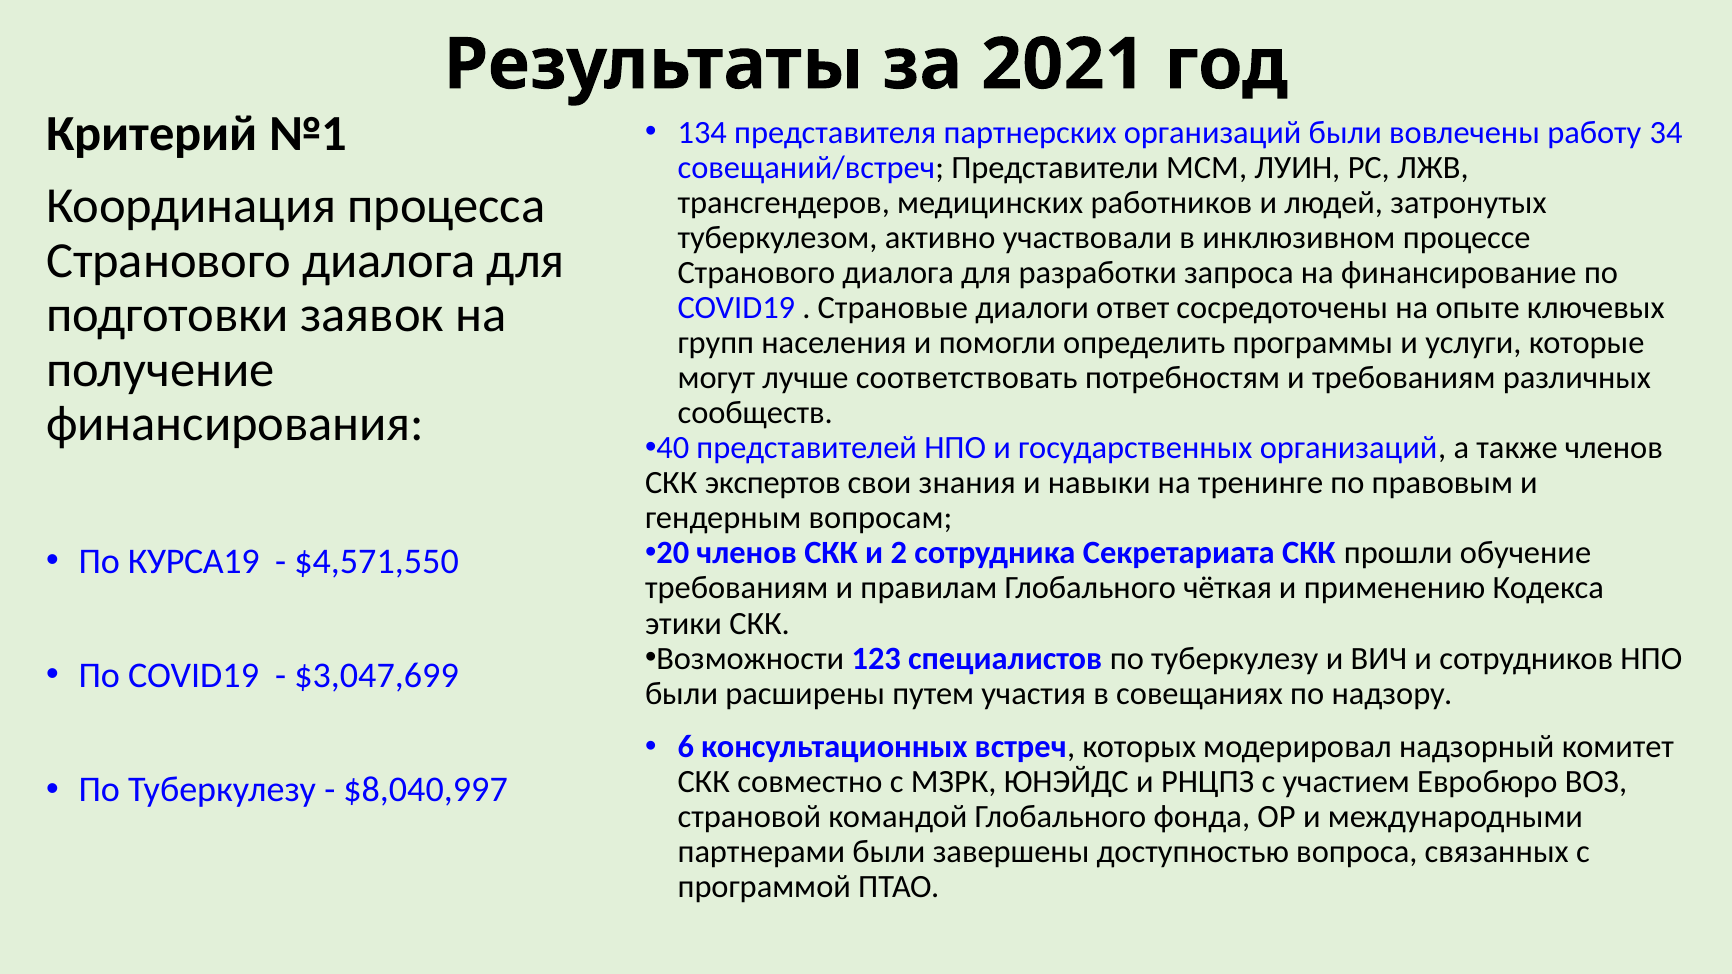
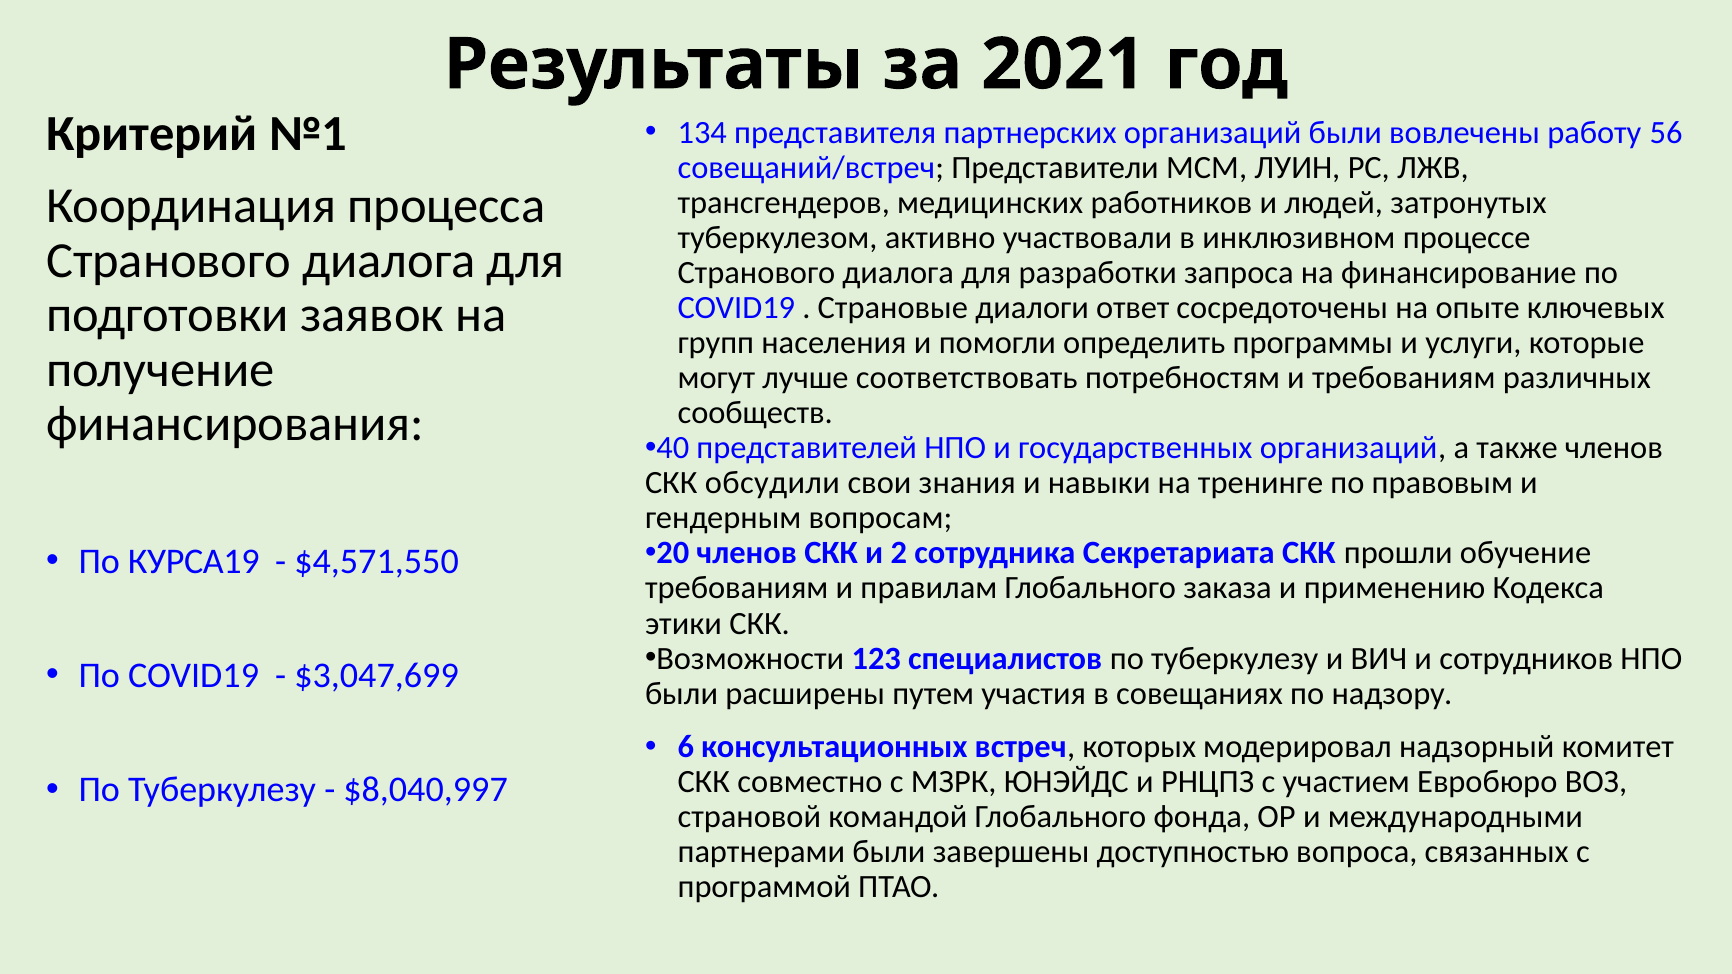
34: 34 -> 56 (1666, 132)
экспертов: экспертов -> обсудили (772, 483)
чёткая: чёткая -> заказа (1228, 588)
